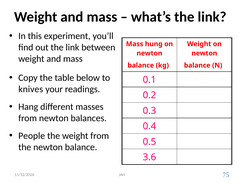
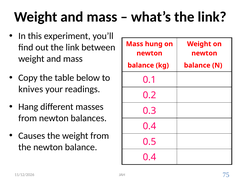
People: People -> Causes (32, 136)
3.6: 3.6 -> 0.4 (149, 157)
